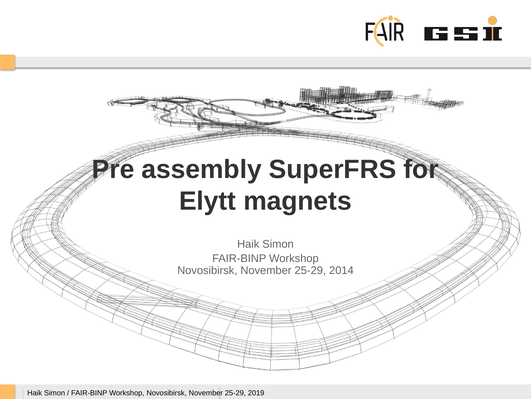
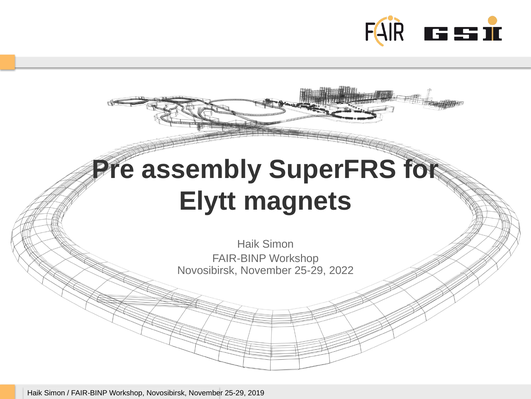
2014: 2014 -> 2022 (341, 270)
